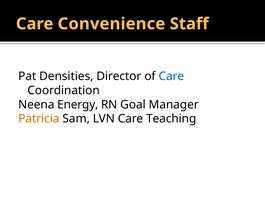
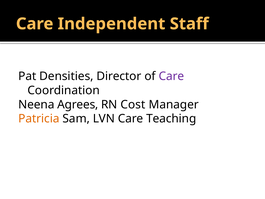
Convenience: Convenience -> Independent (112, 24)
Care colour: blue -> purple (171, 76)
Energy: Energy -> Agrees (78, 104)
Goal: Goal -> Cost (133, 104)
